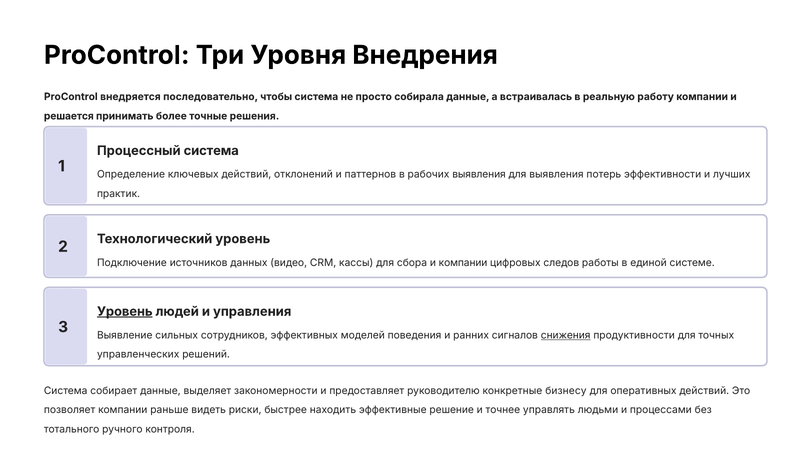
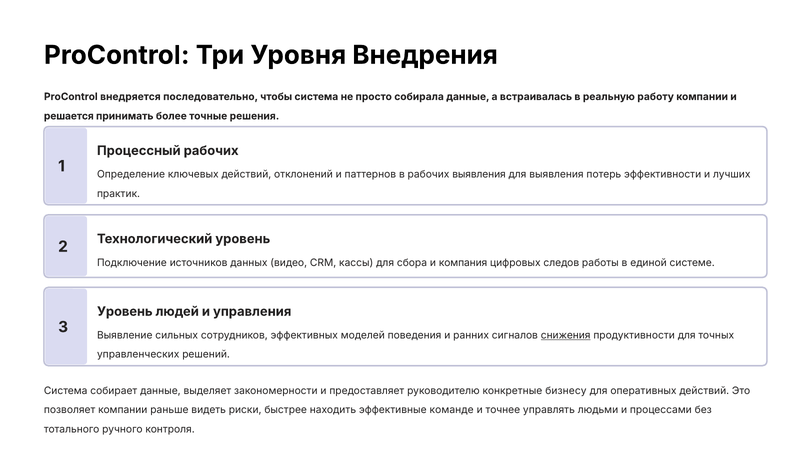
Процессный система: система -> рабочих (211, 151)
и компании: компании -> компания (463, 263)
Уровень underline: present -> none (125, 312)
решение: решение -> команде (452, 410)
